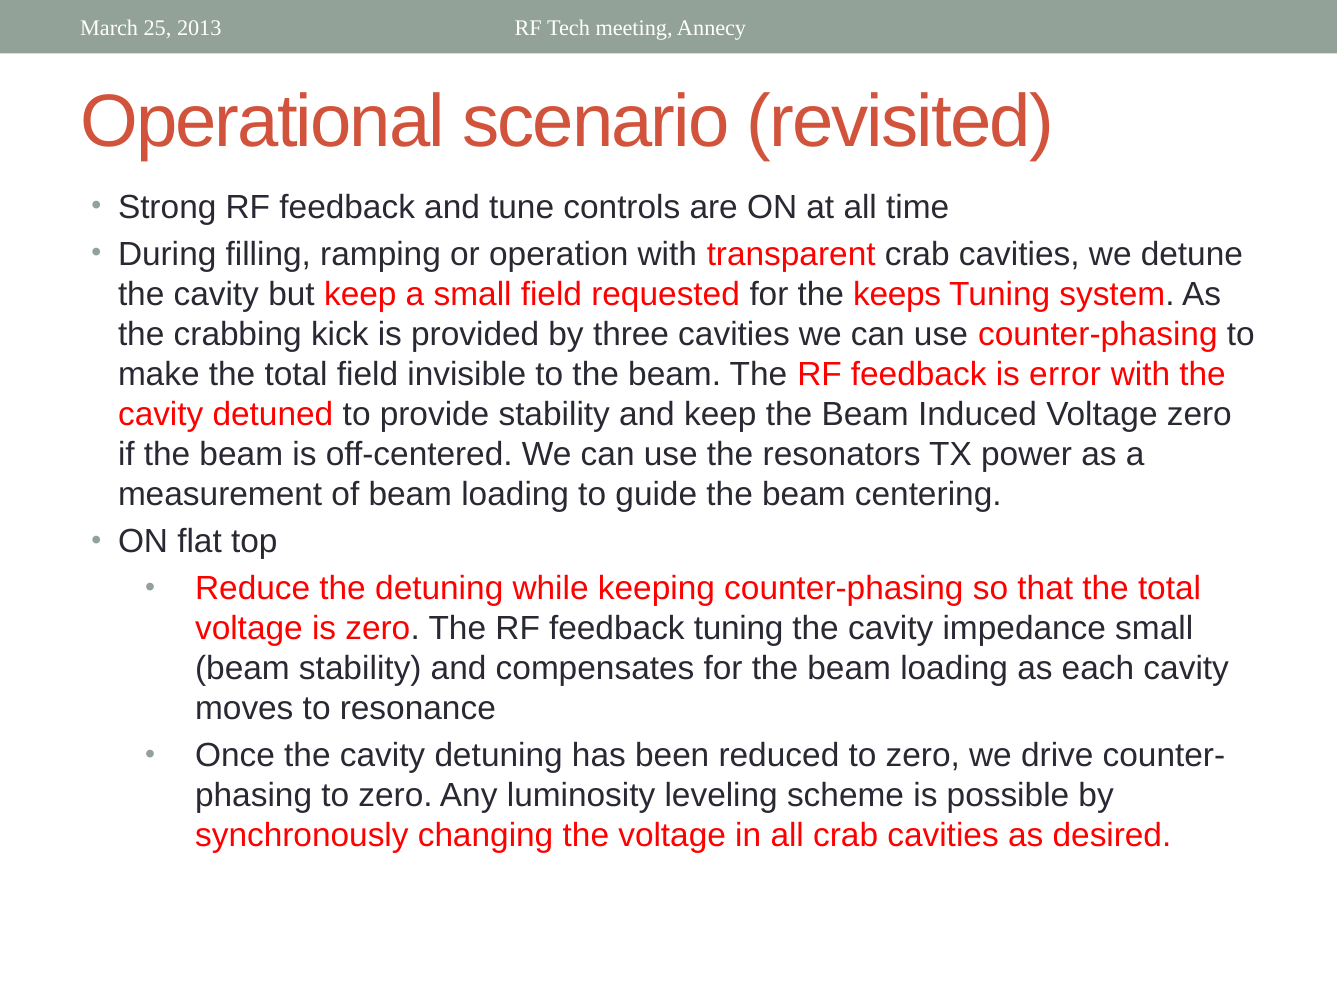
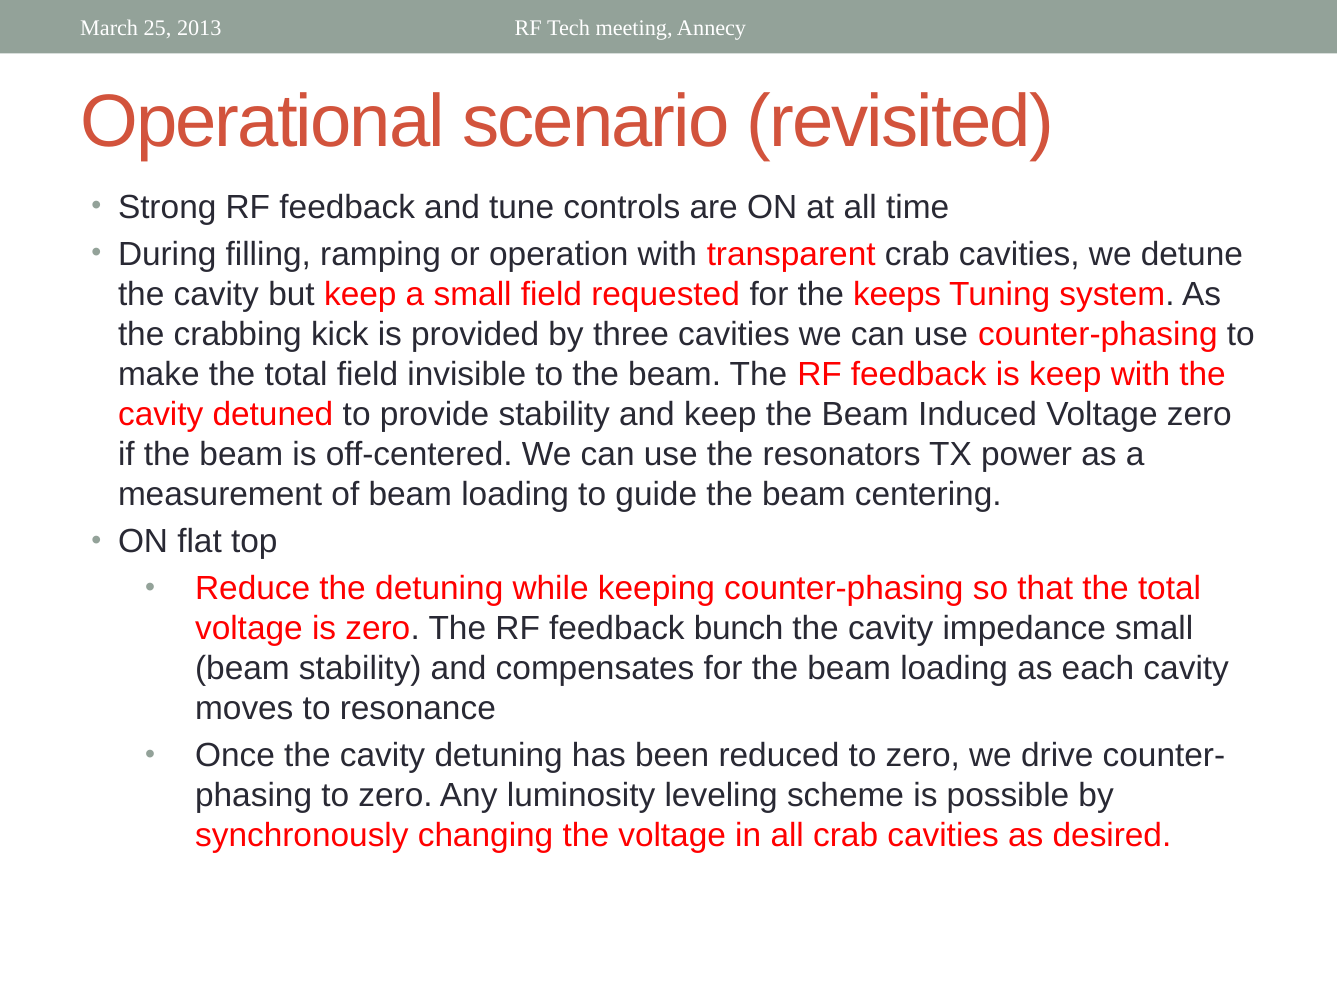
is error: error -> keep (1065, 374)
feedback tuning: tuning -> bunch (739, 629)
